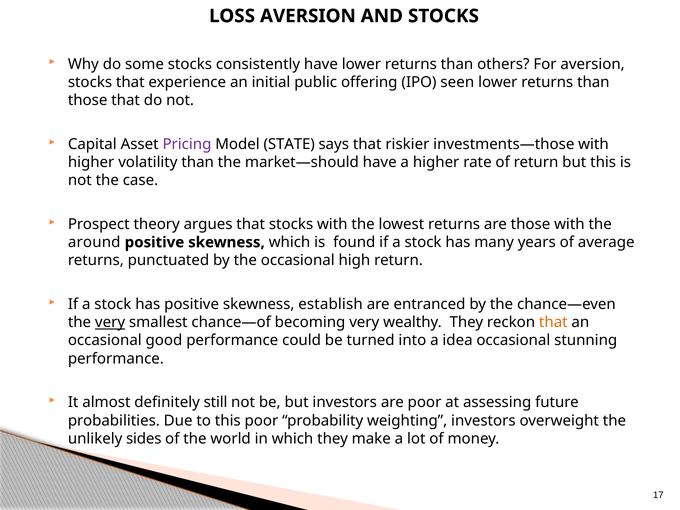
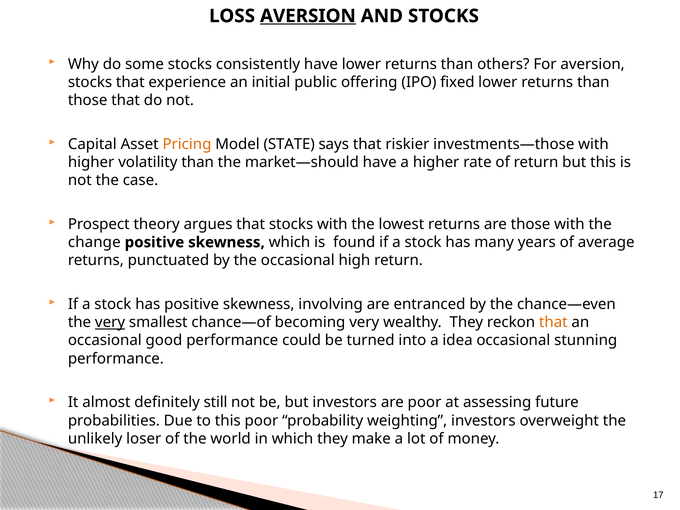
AVERSION underline: none -> present (308, 16)
seen: seen -> fixed (457, 82)
Pricing colour: purple -> orange (187, 144)
around: around -> change (94, 242)
establish: establish -> involving (331, 304)
sides: sides -> loser (144, 439)
